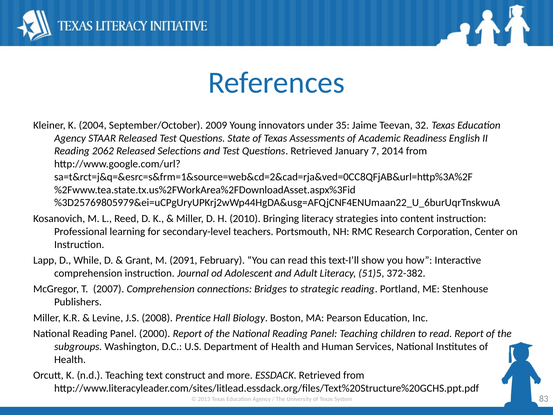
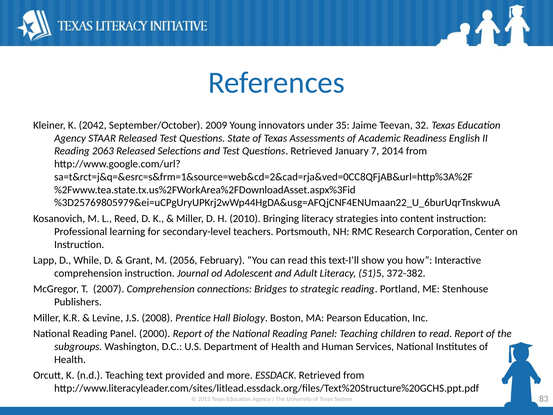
2004: 2004 -> 2042 (93, 125)
2062: 2062 -> 2063 (103, 151)
2091: 2091 -> 2056 (183, 260)
construct: construct -> provided (185, 375)
